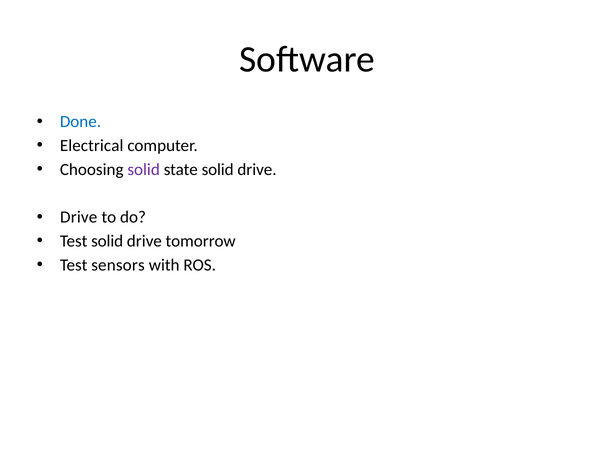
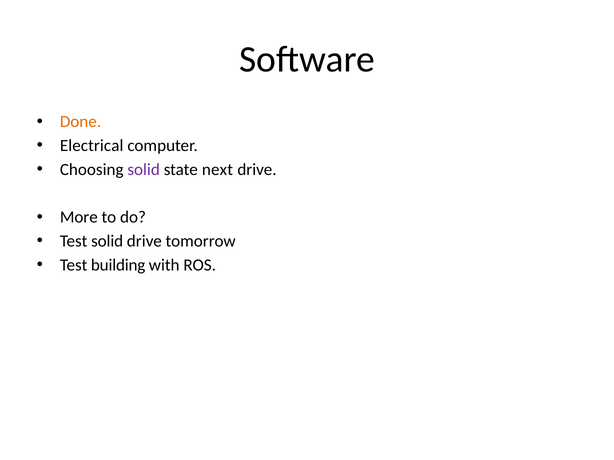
Done colour: blue -> orange (80, 122)
state solid: solid -> next (217, 170)
Drive: Drive -> More (79, 218)
sensors: sensors -> building (118, 265)
